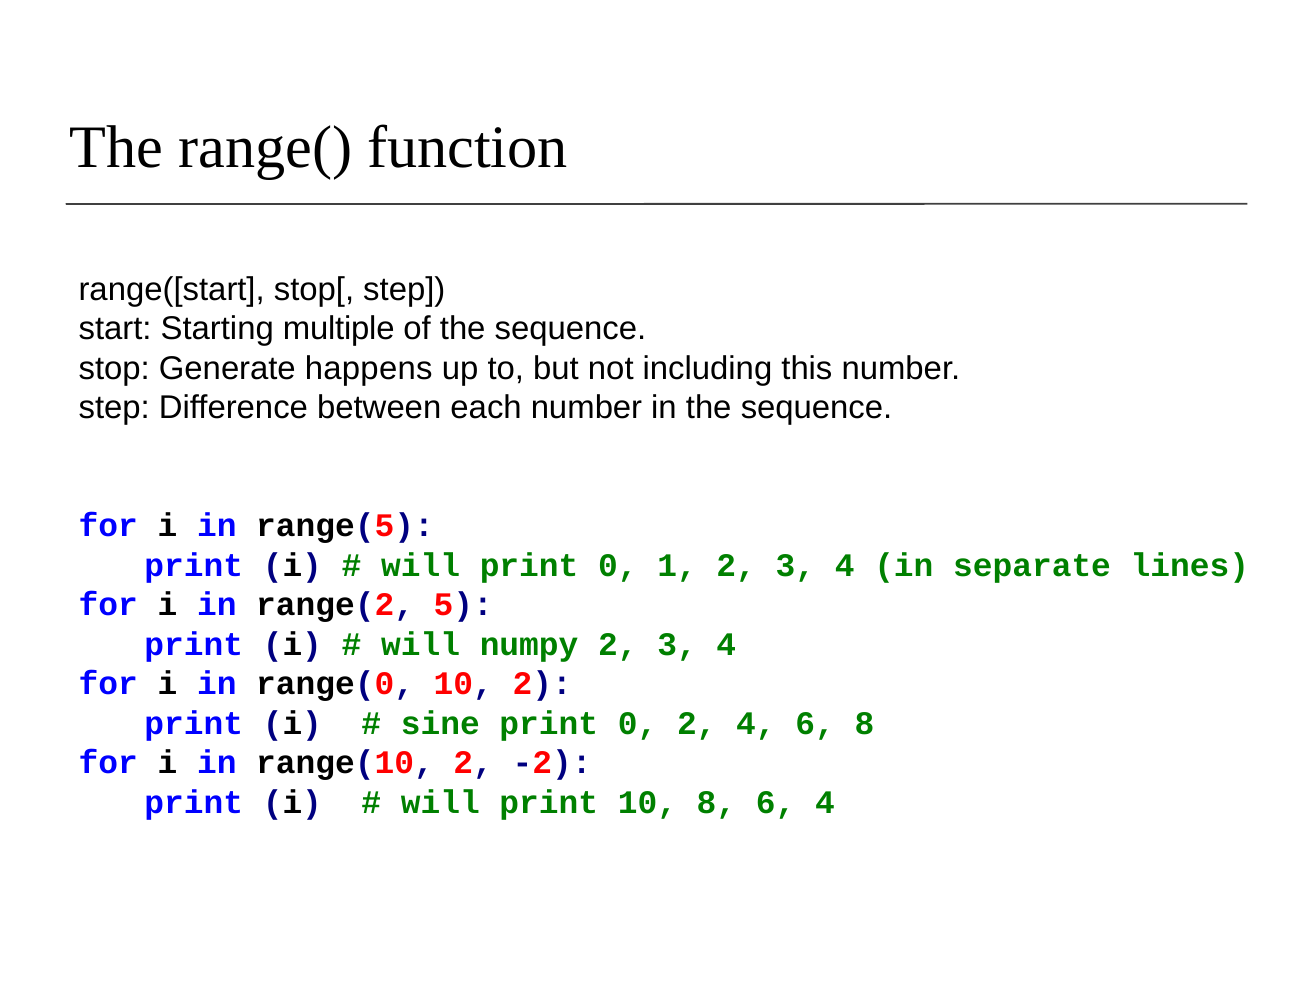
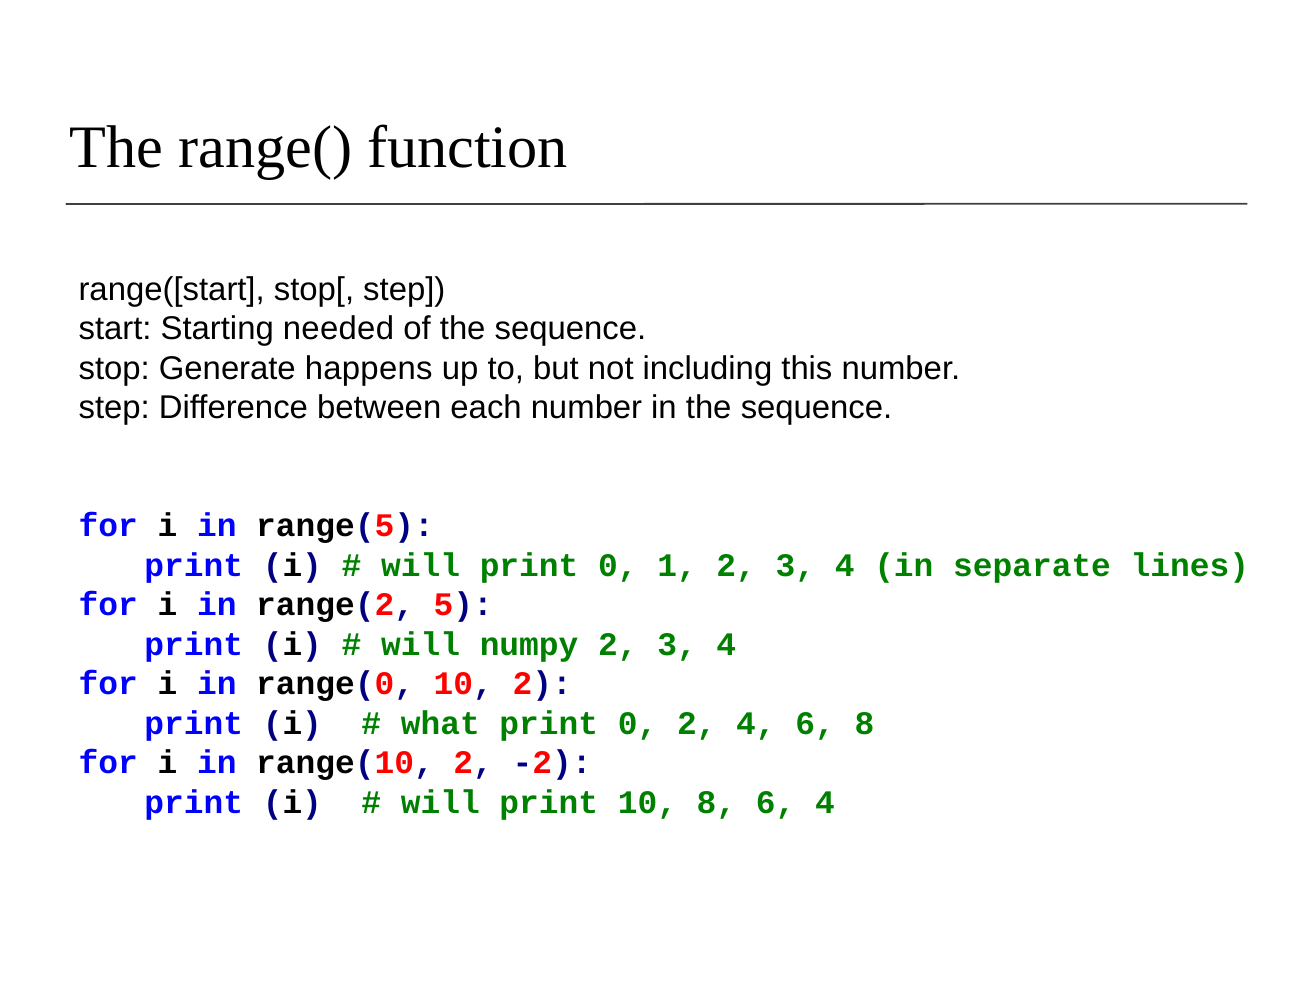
multiple: multiple -> needed (338, 329)
sine: sine -> what (440, 723)
